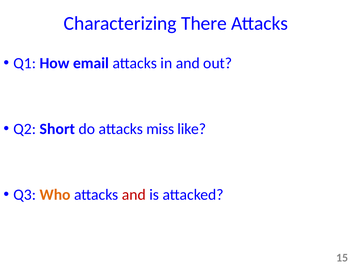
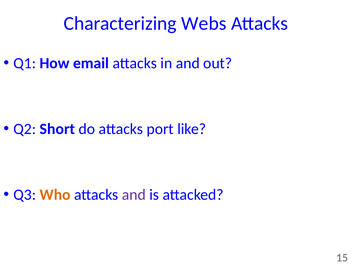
There: There -> Webs (204, 23)
miss: miss -> port (160, 129)
and colour: red -> purple (134, 195)
